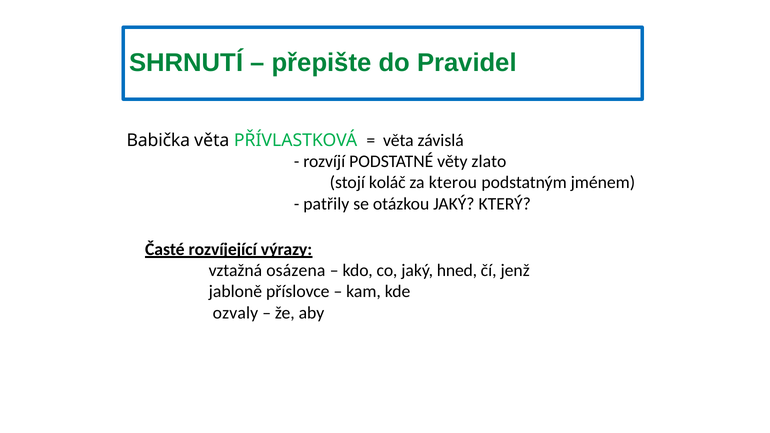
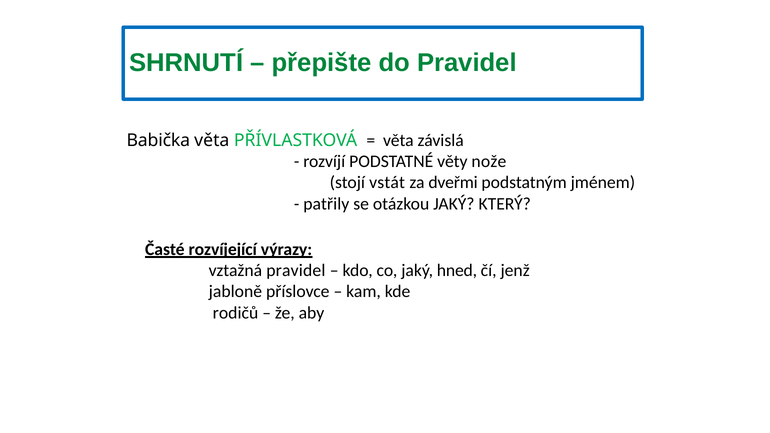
zlato: zlato -> nože (489, 161)
koláč: koláč -> vstát (387, 183)
kterou: kterou -> dveřmi (453, 183)
vztažná osázena: osázena -> pravidel (296, 271)
ozvaly: ozvaly -> rodičů (236, 313)
